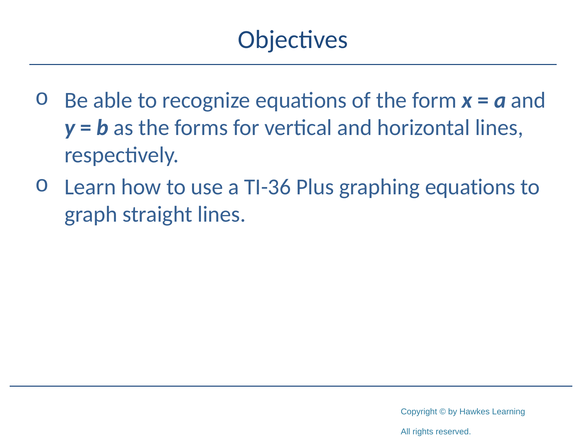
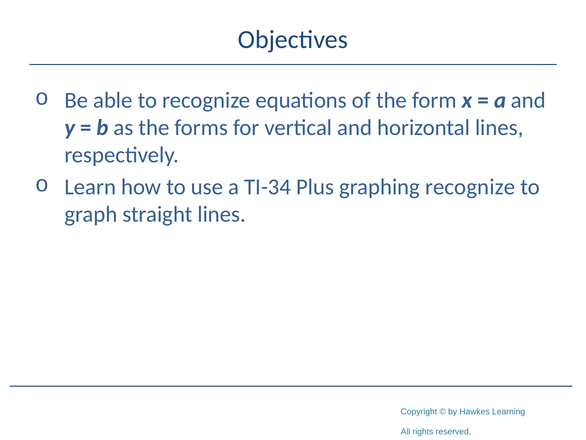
TI-36: TI-36 -> TI-34 (268, 187)
graphing equations: equations -> recognize (470, 187)
